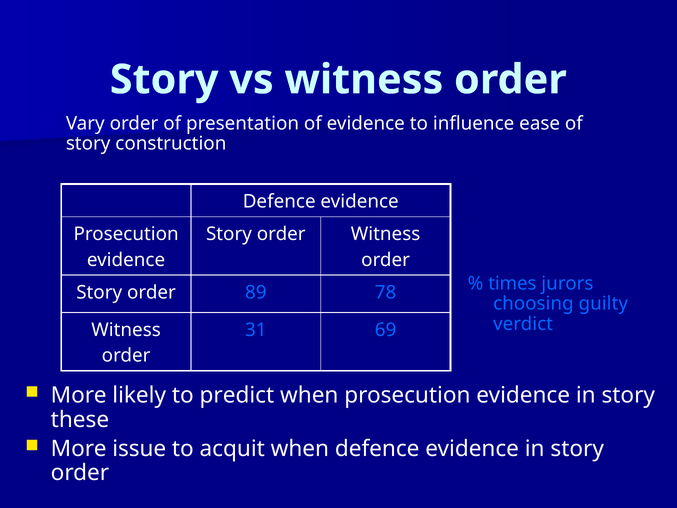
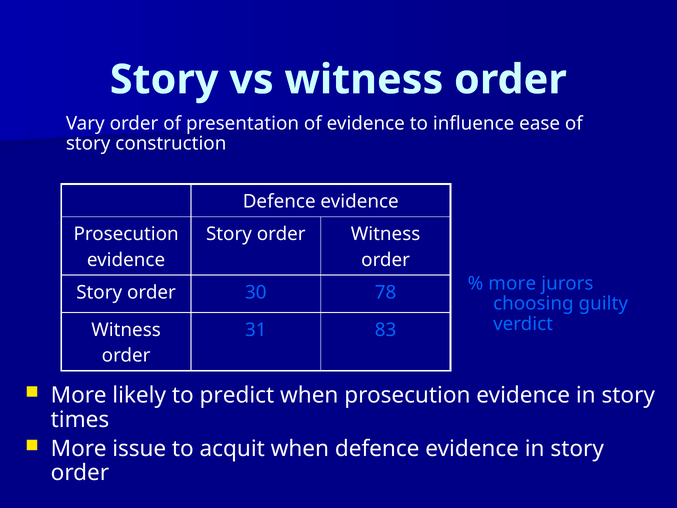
times: times -> more (512, 283)
89: 89 -> 30 (256, 292)
69: 69 -> 83 (386, 330)
these: these -> times (80, 420)
